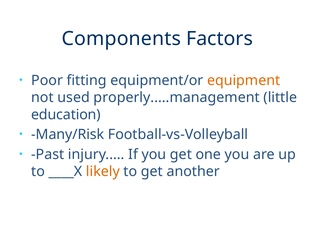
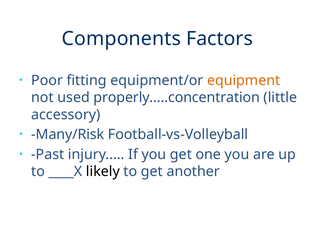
properly.....management: properly.....management -> properly.....concentration (177, 98)
education: education -> accessory (66, 115)
likely colour: orange -> black (103, 172)
